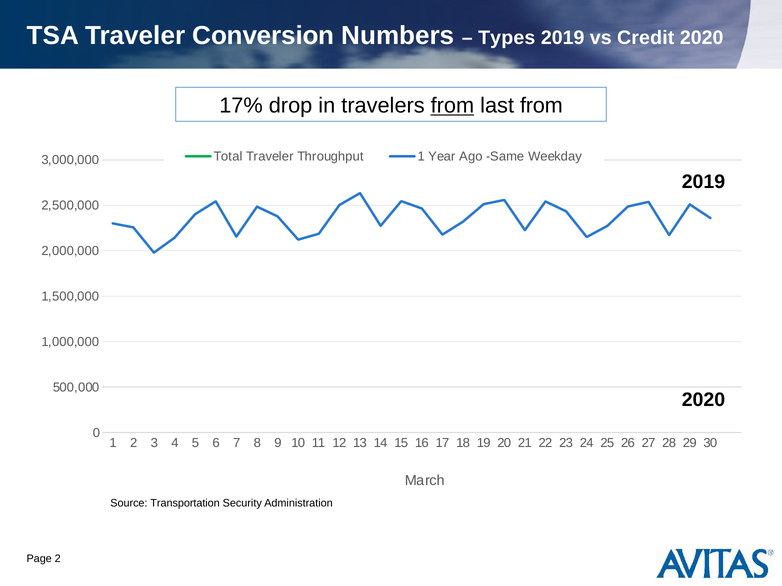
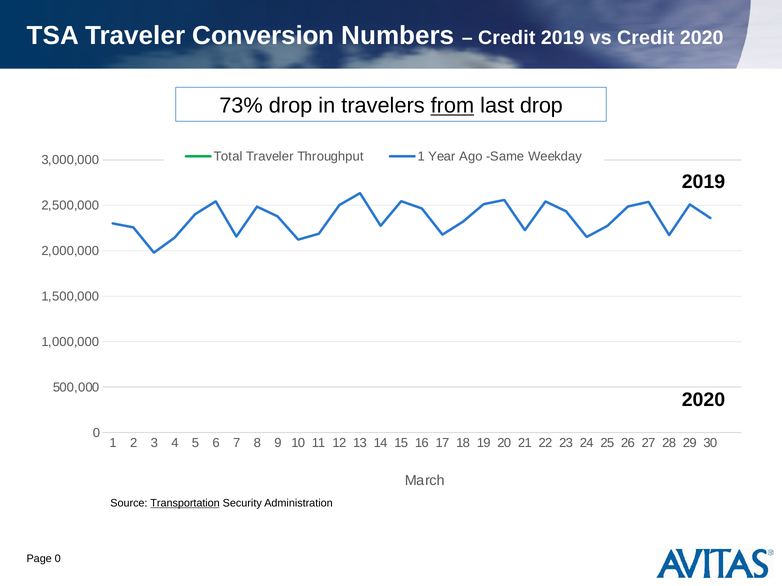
Types: Types -> Credit (507, 38)
17%: 17% -> 73% (241, 106)
last from: from -> drop (541, 106)
Transportation underline: none -> present (185, 504)
Page 2: 2 -> 0 (58, 559)
